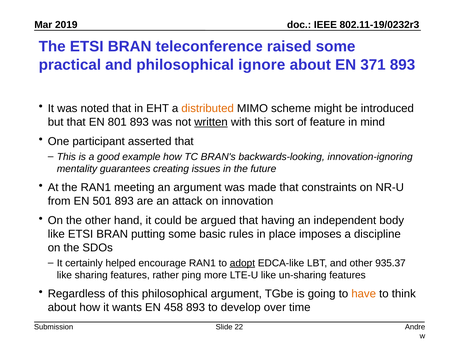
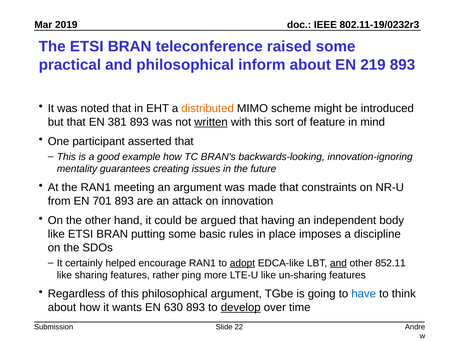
ignore: ignore -> inform (262, 65)
371: 371 -> 219 (373, 65)
801: 801 -> 381 (117, 122)
501: 501 -> 701 (102, 201)
and underline: none -> present (338, 263)
935.37: 935.37 -> 852.11 (390, 263)
have colour: orange -> blue (364, 294)
458: 458 -> 630 (173, 308)
develop underline: none -> present (241, 308)
